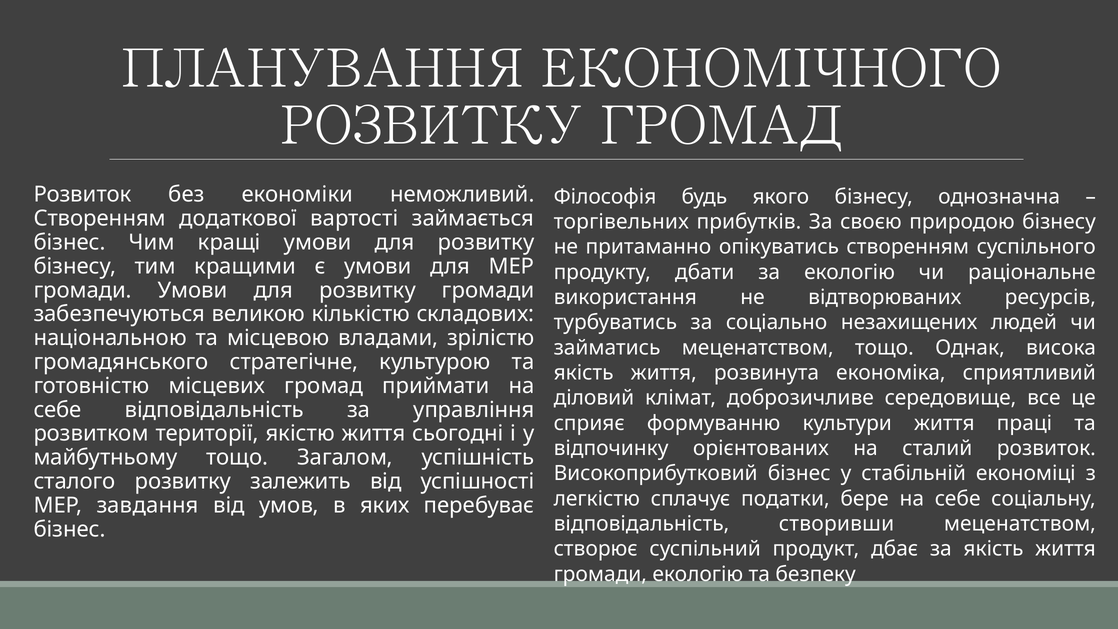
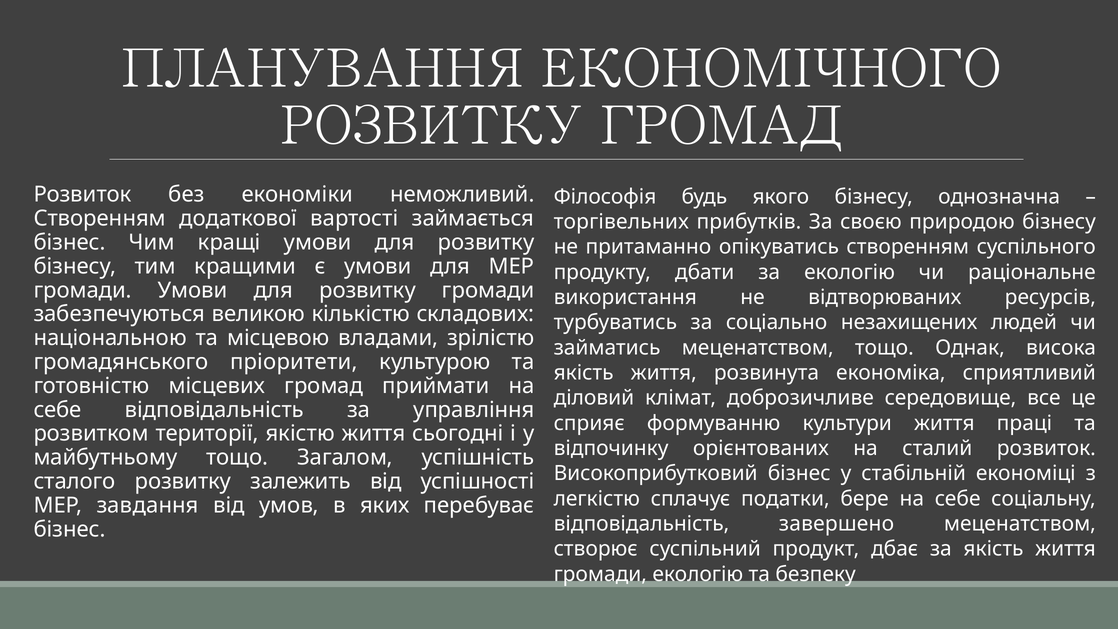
стратегічне: стратегічне -> пріоритети (294, 362)
створивши: створивши -> завершено (837, 524)
